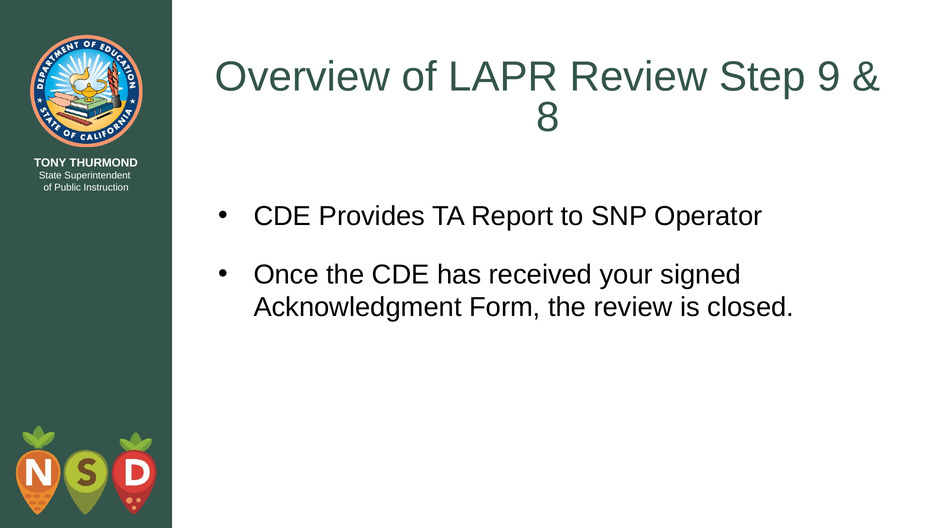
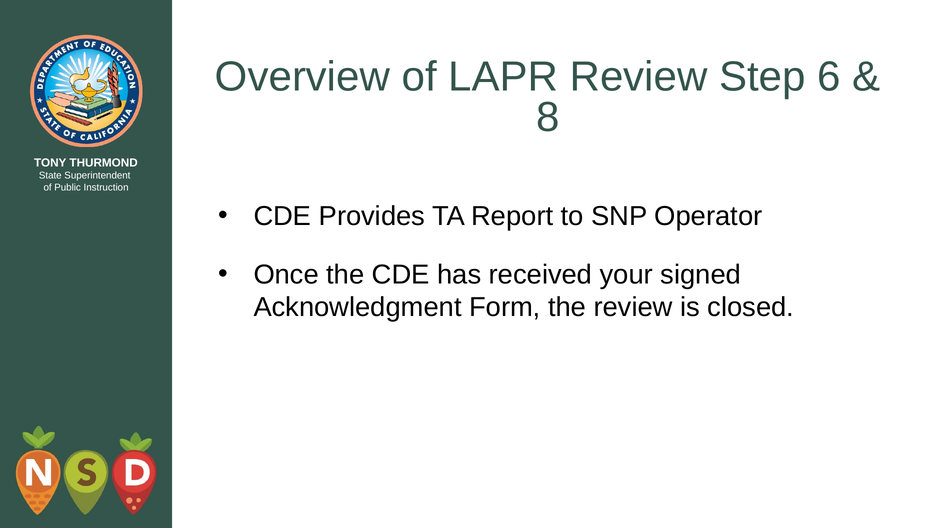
9: 9 -> 6 (829, 77)
